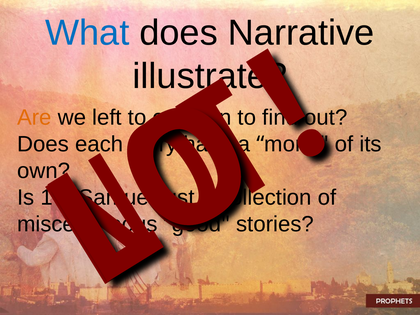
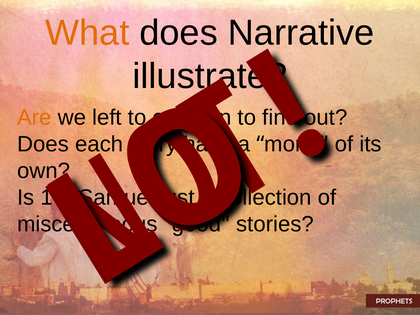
What colour: blue -> orange (87, 33)
